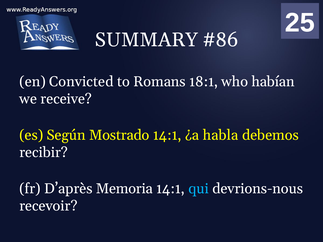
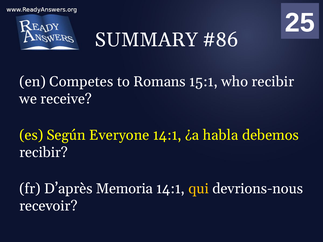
Convicted: Convicted -> Competes (81, 82)
18:1: 18:1 -> 15:1 (203, 82)
who habían: habían -> recibir (273, 82)
Mostrado: Mostrado -> Everyone (119, 135)
qui colour: light blue -> yellow (199, 189)
